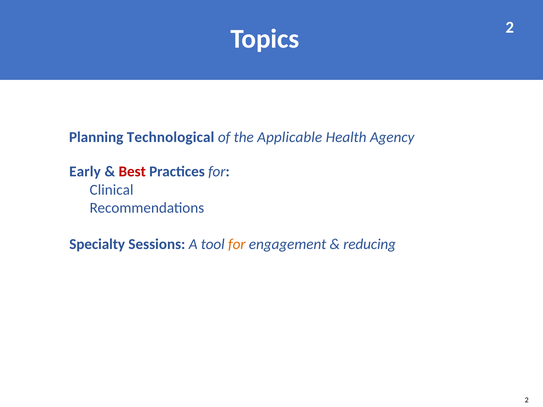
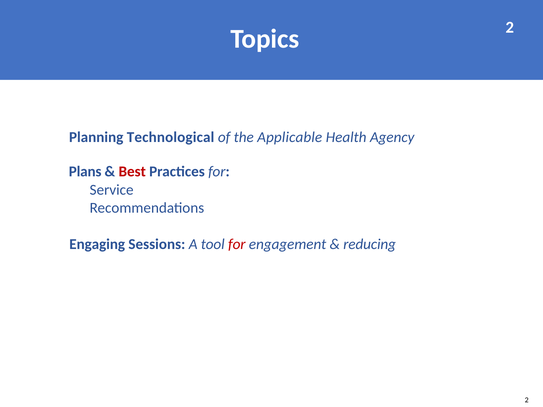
Early: Early -> Plans (85, 172)
Clinical: Clinical -> Service (112, 190)
Specialty: Specialty -> Engaging (97, 244)
for colour: orange -> red (237, 244)
